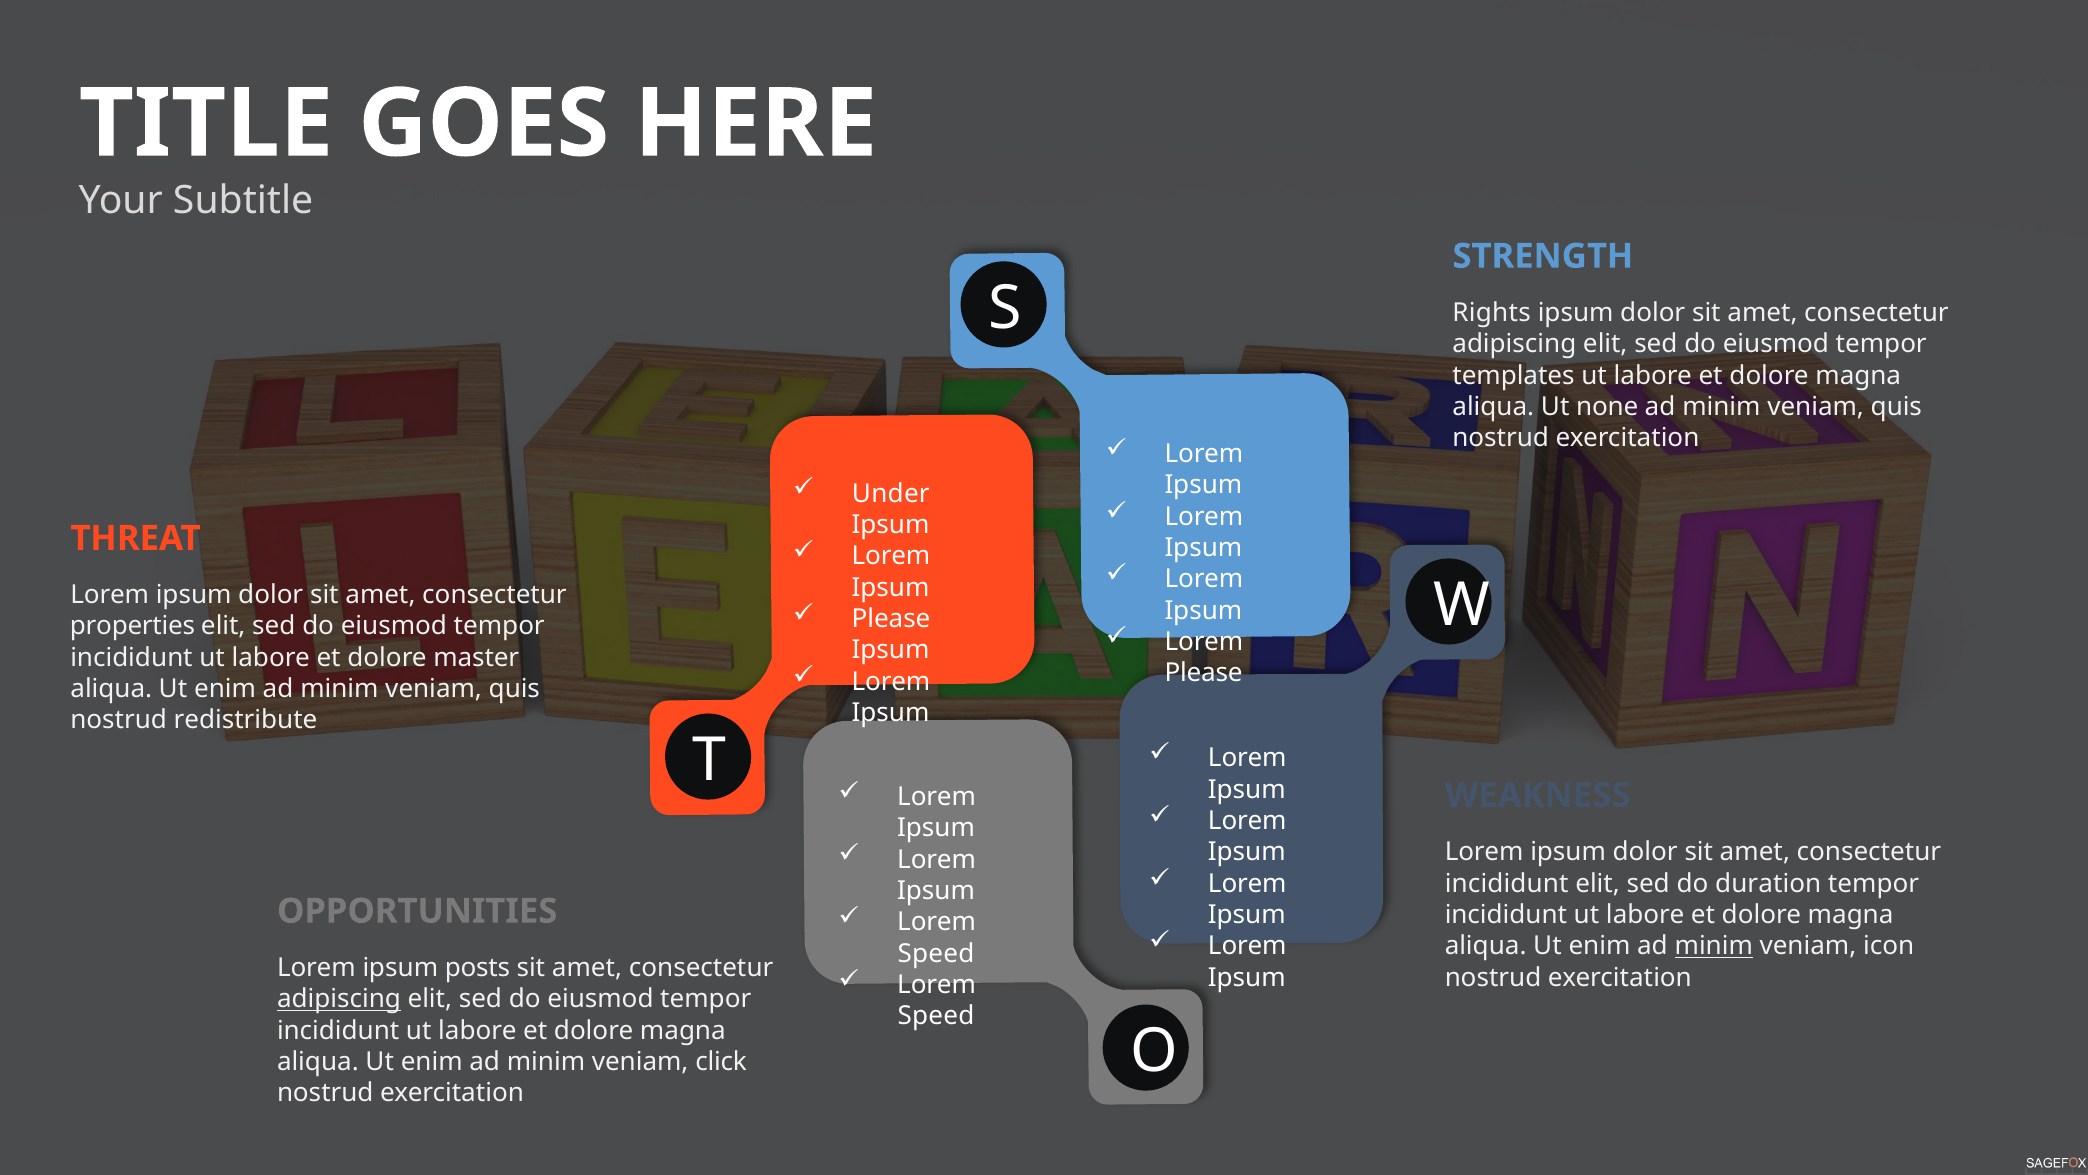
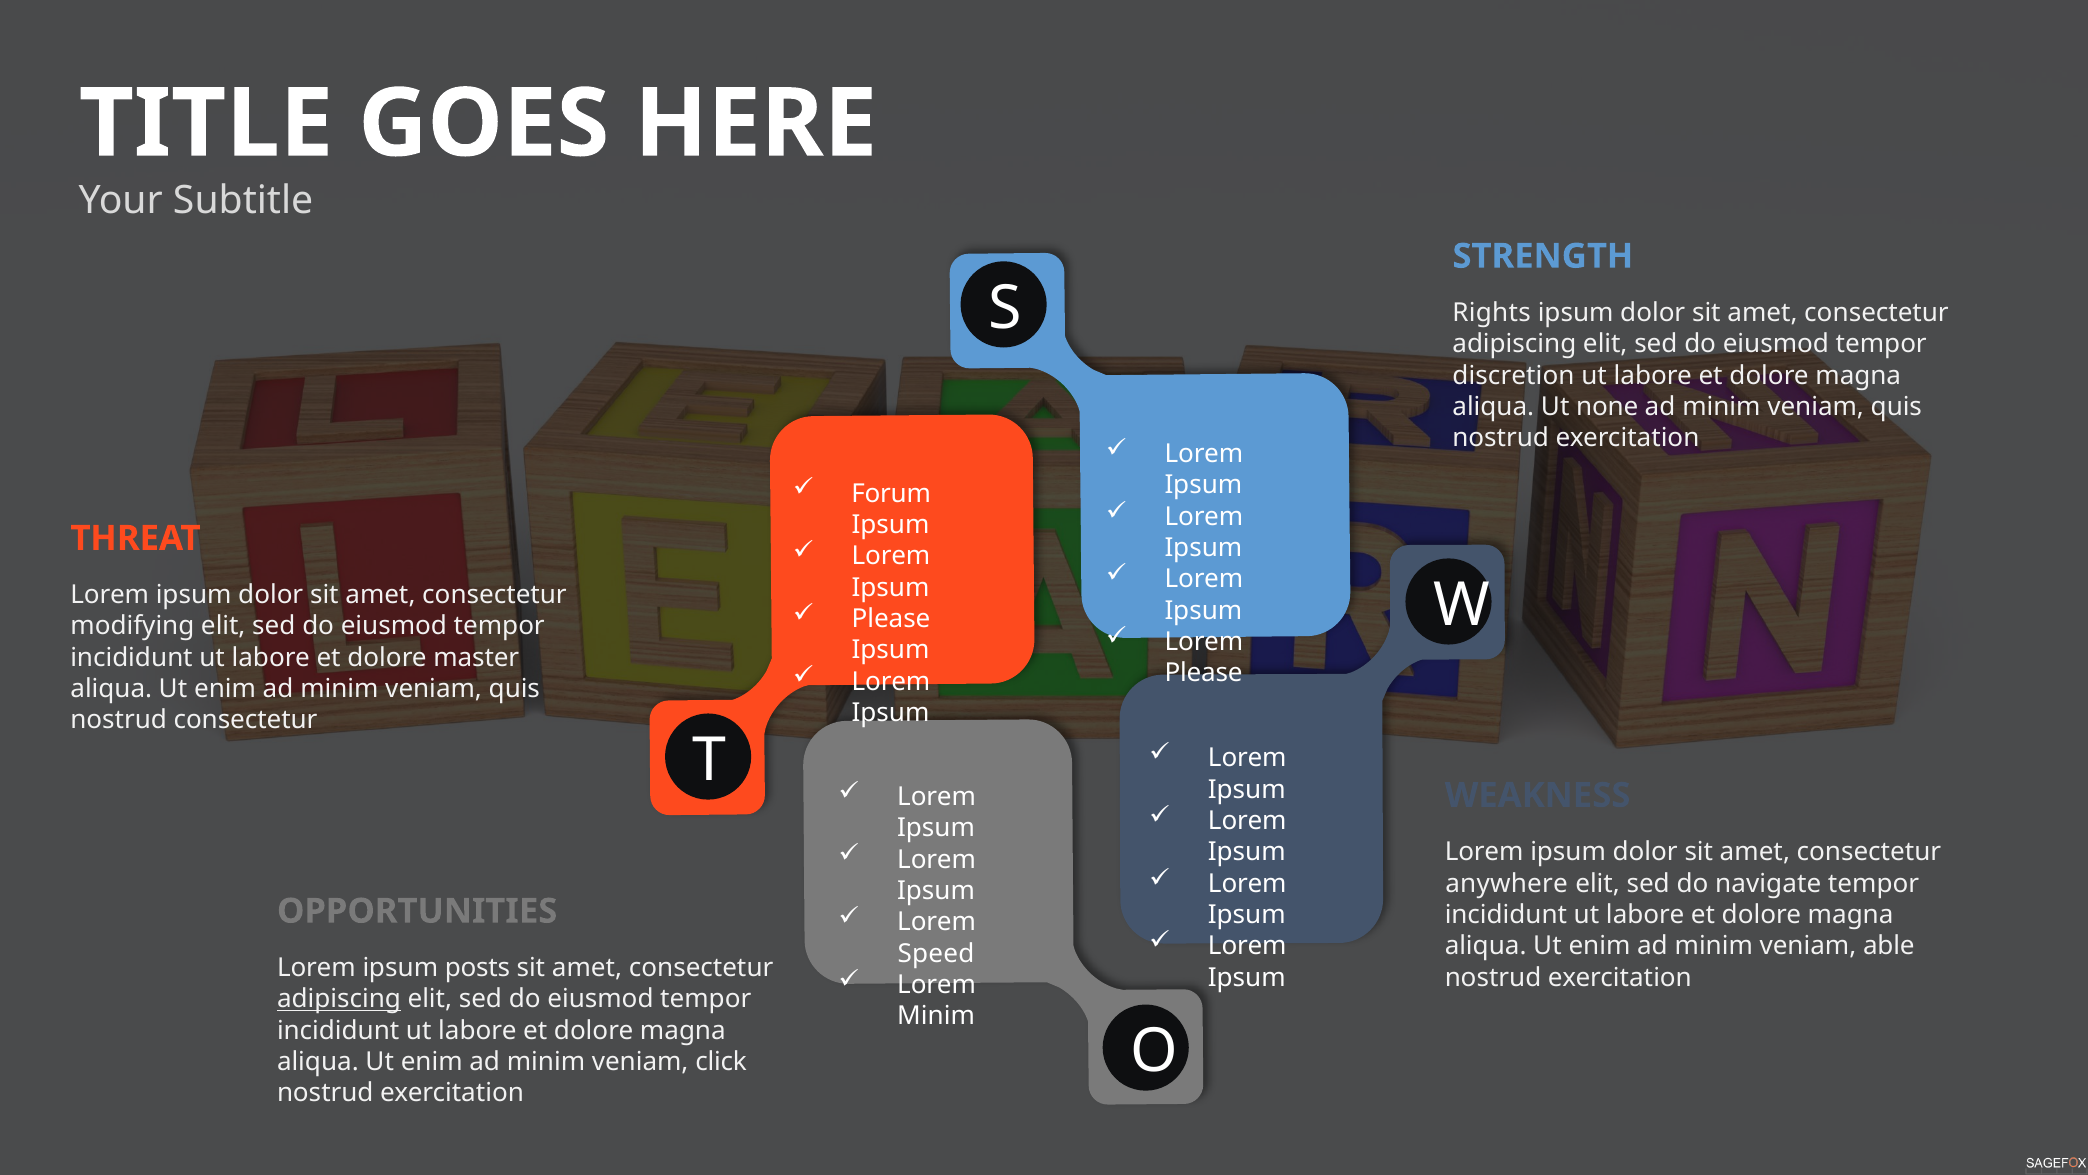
templates: templates -> discretion (1513, 375)
Under: Under -> Forum (891, 493)
properties: properties -> modifying (132, 626)
nostrud redistribute: redistribute -> consectetur (246, 720)
incididunt: incididunt -> anywhere (1507, 883)
duration: duration -> navigate (1768, 883)
minim underline: present -> none (1714, 946)
icon: icon -> able (1889, 946)
Speed: Speed -> Minim (936, 1016)
